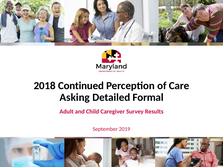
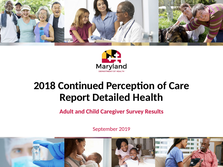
Asking: Asking -> Report (75, 98)
Formal: Formal -> Health (148, 98)
